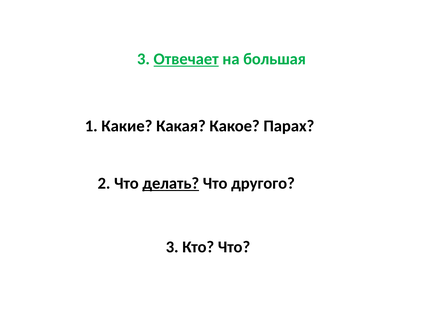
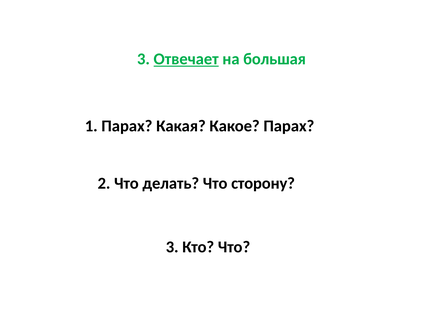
1 Какие: Какие -> Парах (127, 126)
делать underline: present -> none (171, 183)
другого: другого -> сторону (263, 183)
